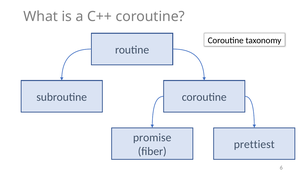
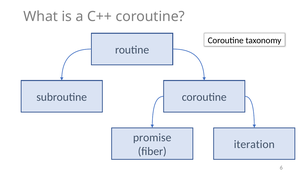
prettiest: prettiest -> iteration (254, 145)
